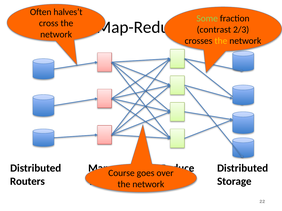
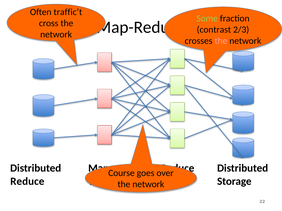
halves’t: halves’t -> traffic’t (68, 12)
the colour: yellow -> pink (221, 41)
Routers: Routers -> Reduce (27, 182)
